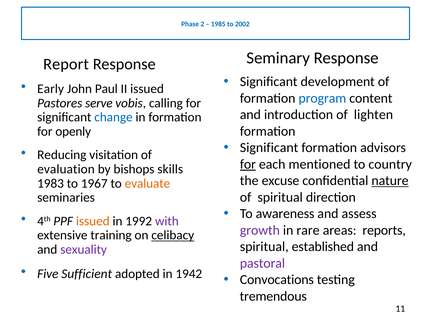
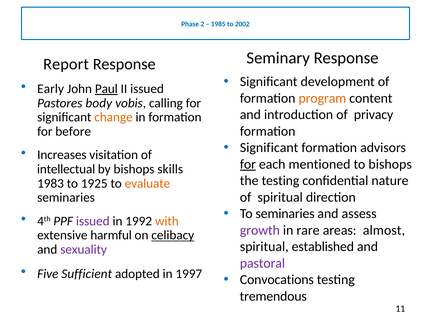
Paul underline: none -> present (106, 89)
program colour: blue -> orange (322, 98)
serve: serve -> body (99, 103)
lighten: lighten -> privacy (374, 115)
change colour: blue -> orange (113, 117)
openly: openly -> before (73, 132)
Reducing: Reducing -> Increases (62, 155)
to country: country -> bishops (390, 164)
evaluation: evaluation -> intellectual (66, 169)
the excuse: excuse -> testing (281, 181)
nature underline: present -> none (390, 181)
1967: 1967 -> 1925 (94, 184)
To awareness: awareness -> seminaries (285, 214)
issued colour: orange -> purple (93, 221)
with colour: purple -> orange (167, 221)
reports: reports -> almost (384, 230)
training: training -> harmful (111, 235)
1942: 1942 -> 1997 (189, 274)
